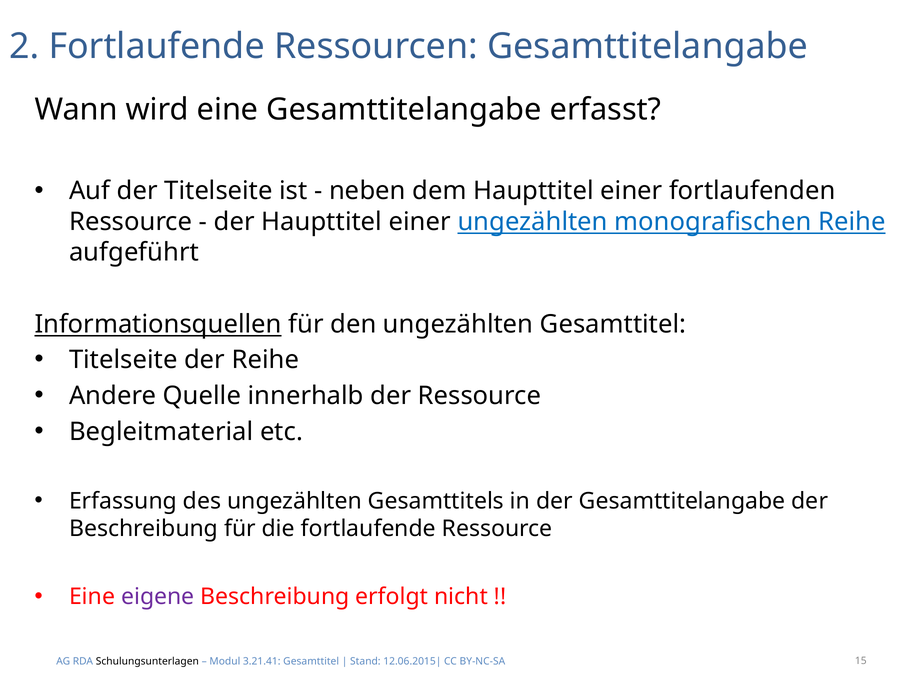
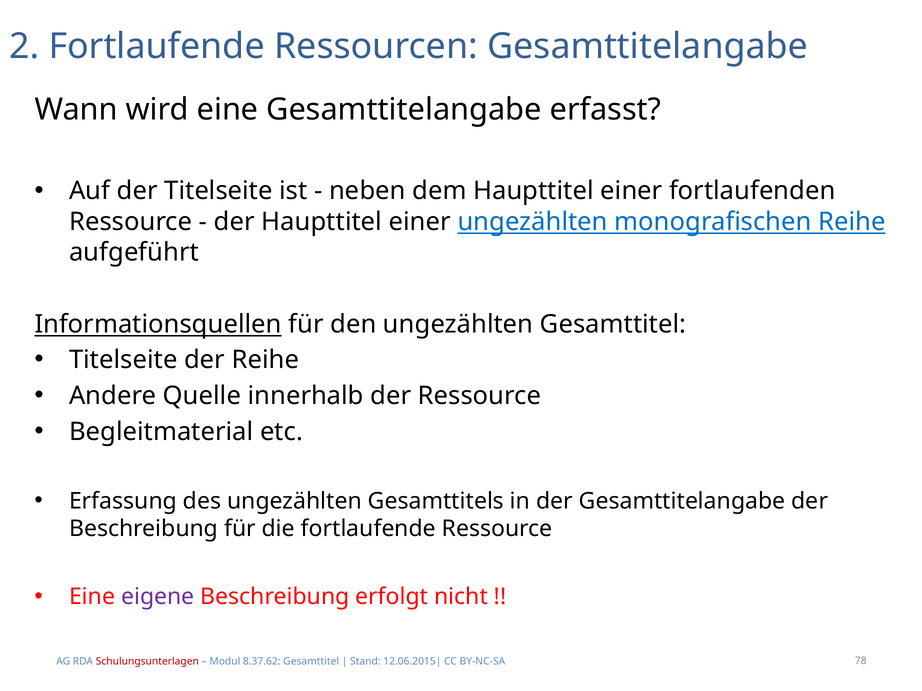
Schulungsunterlagen colour: black -> red (147, 662)
3.21.41: 3.21.41 -> 8.37.62 (262, 662)
15: 15 -> 78 (861, 661)
